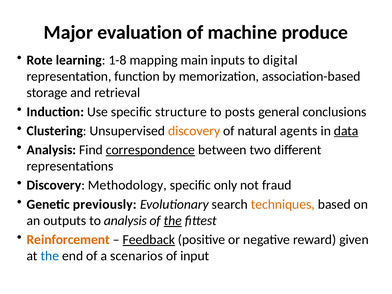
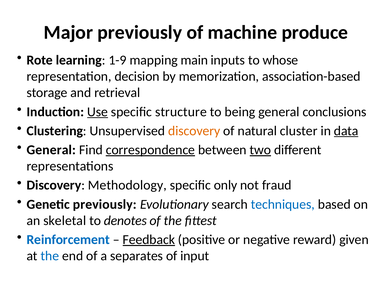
Major evaluation: evaluation -> previously (140, 32)
1-8: 1-8 -> 1-9 (117, 60)
digital: digital -> whose (280, 60)
function: function -> decision (137, 76)
Use underline: none -> present (98, 112)
posts: posts -> being (240, 112)
agents: agents -> cluster (299, 131)
Analysis: Analysis -> General (51, 150)
two underline: none -> present (260, 150)
techniques colour: orange -> blue (283, 204)
outputs: outputs -> skeletal (65, 221)
to analysis: analysis -> denotes (125, 221)
the underline: present -> none (173, 221)
Reinforcement colour: orange -> blue (68, 240)
scenarios: scenarios -> separates (137, 256)
